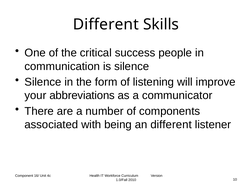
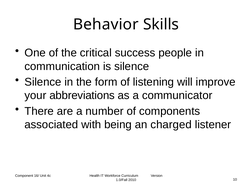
Different: Different -> Behavior (106, 24)
an different: different -> charged (171, 125)
